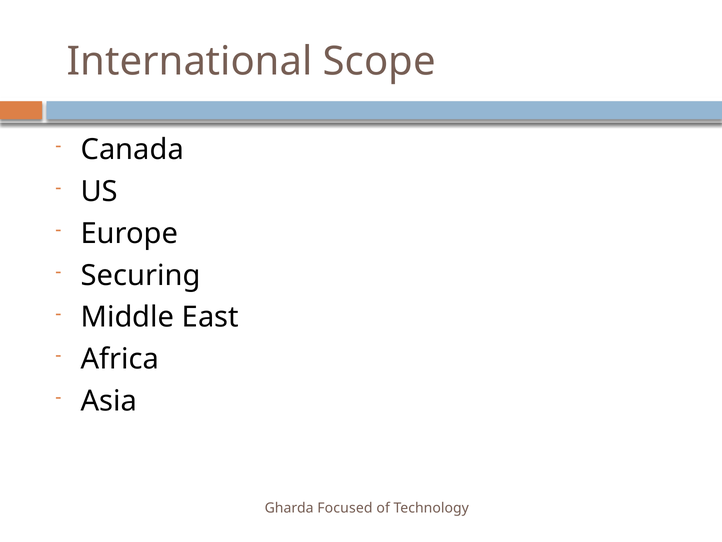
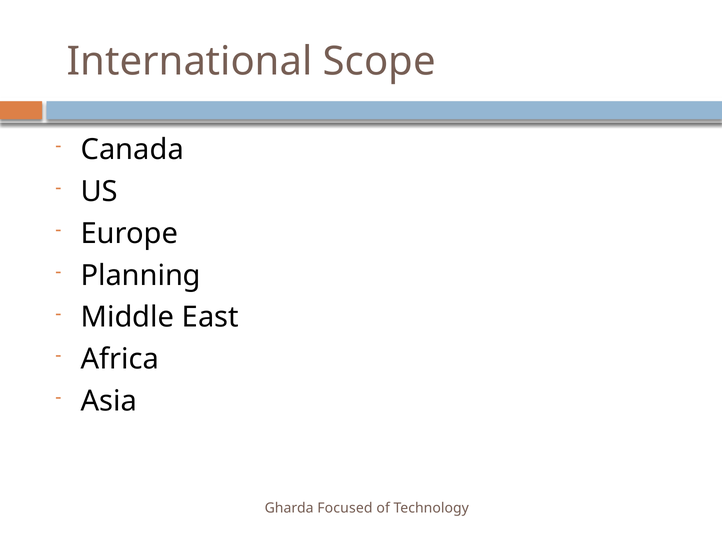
Securing: Securing -> Planning (141, 275)
